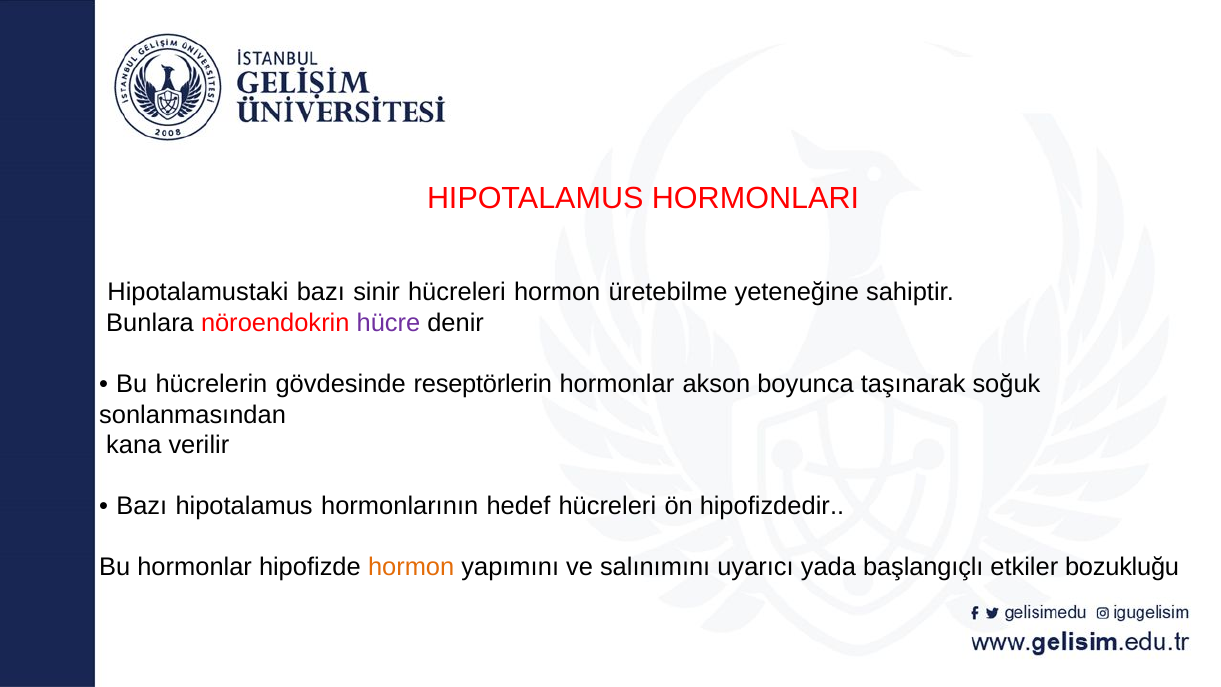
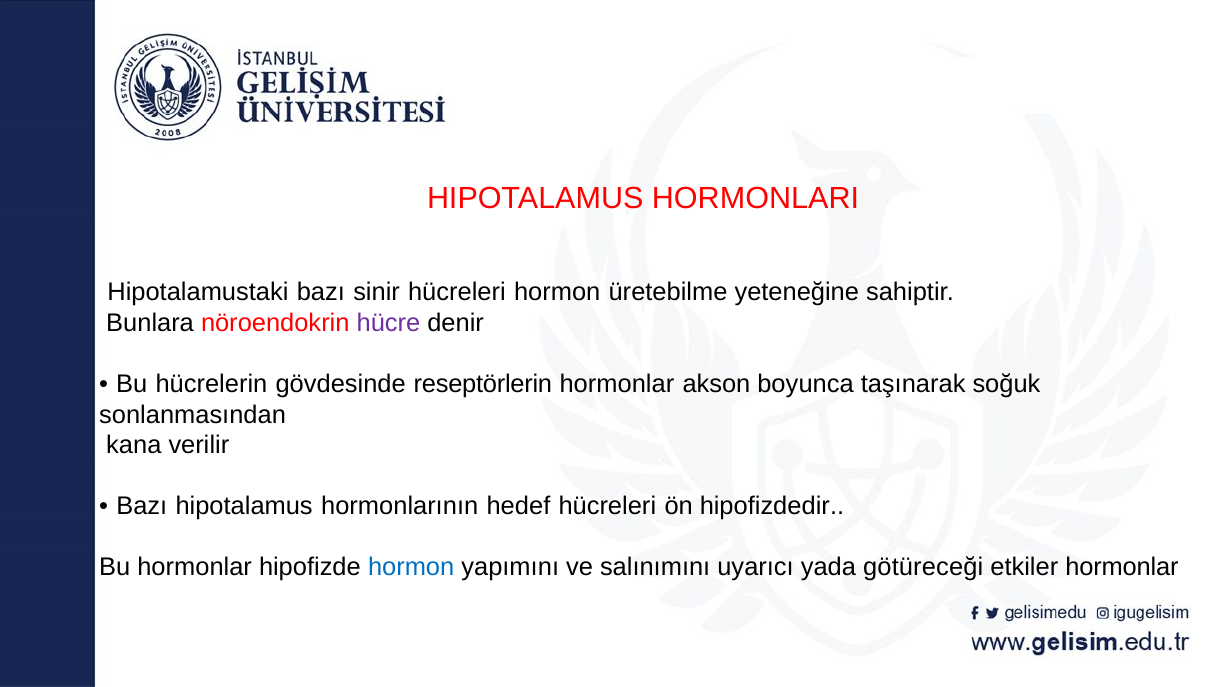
hormon colour: orange -> blue (411, 567)
başlangıçlı: başlangıçlı -> götüreceği (923, 567)
etkiler bozukluğu: bozukluğu -> hormonlar (1122, 567)
